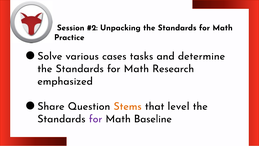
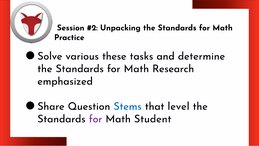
cases: cases -> these (114, 56)
Stems colour: orange -> blue (128, 106)
Baseline: Baseline -> Student (153, 119)
